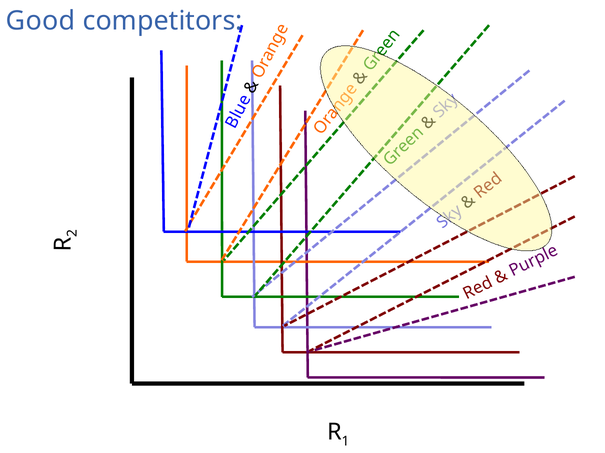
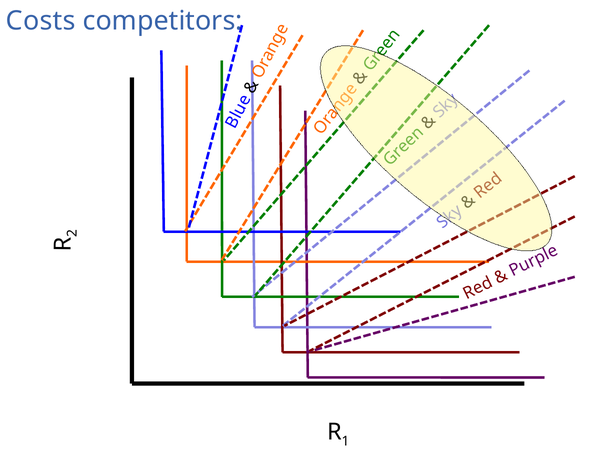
Good: Good -> Costs (41, 21)
